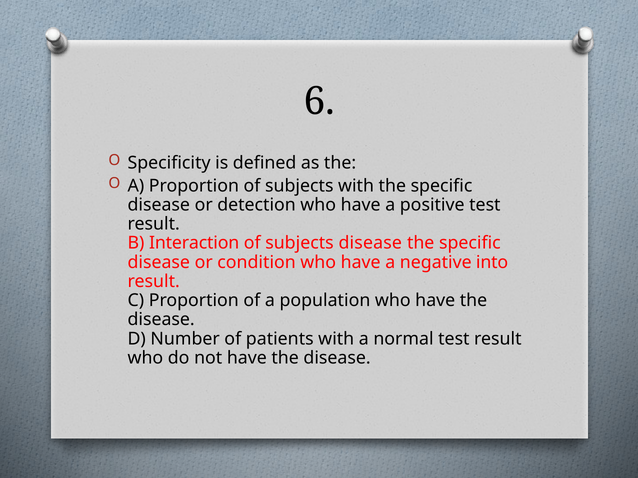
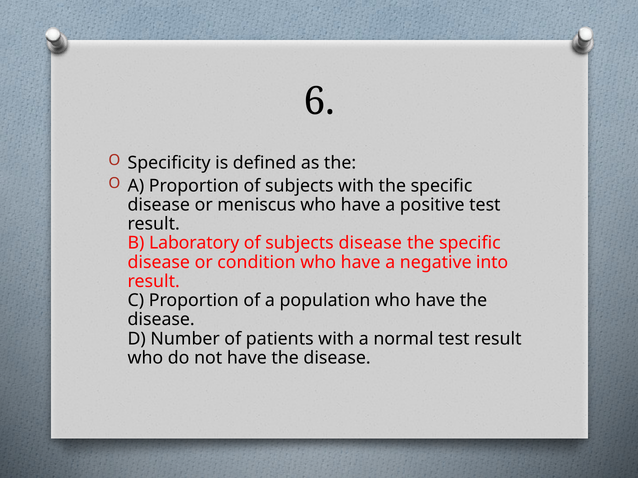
detection: detection -> meniscus (257, 205)
Interaction: Interaction -> Laboratory (194, 243)
